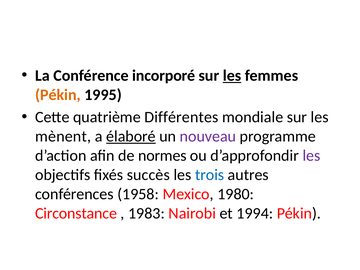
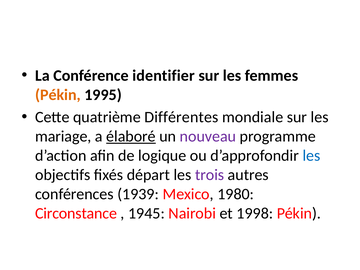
incorporé: incorporé -> identifier (164, 76)
les underline: present -> none (232, 76)
mènent: mènent -> mariage (63, 136)
normes: normes -> logique (162, 156)
les colour: purple -> blue (311, 156)
succès: succès -> départ (148, 175)
trois colour: blue -> purple (210, 175)
1958: 1958 -> 1939 (138, 194)
1983: 1983 -> 1945 (146, 213)
1994: 1994 -> 1998 (255, 213)
